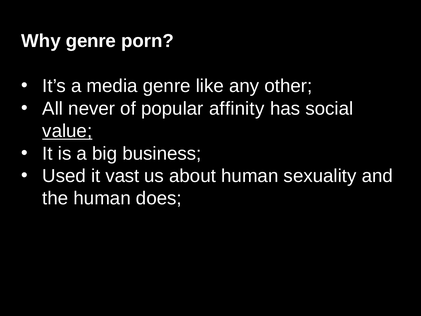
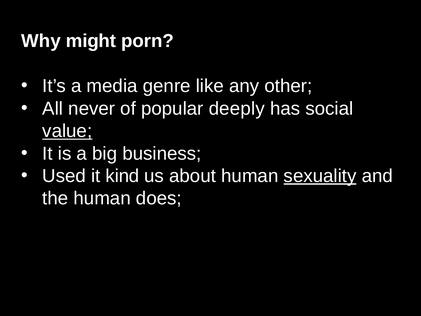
Why genre: genre -> might (91, 41)
affinity: affinity -> deeply (237, 108)
vast: vast -> kind (122, 176)
sexuality underline: none -> present (320, 176)
